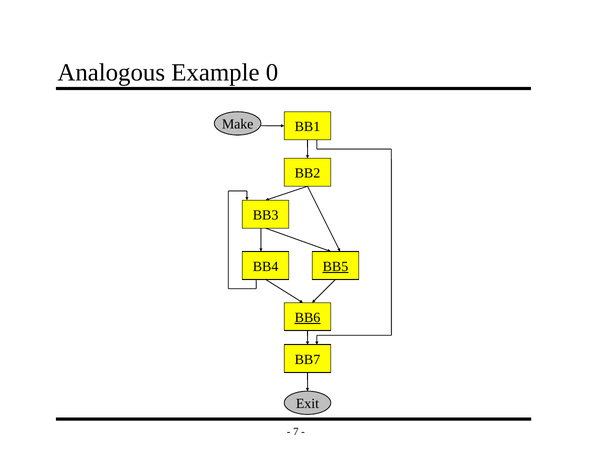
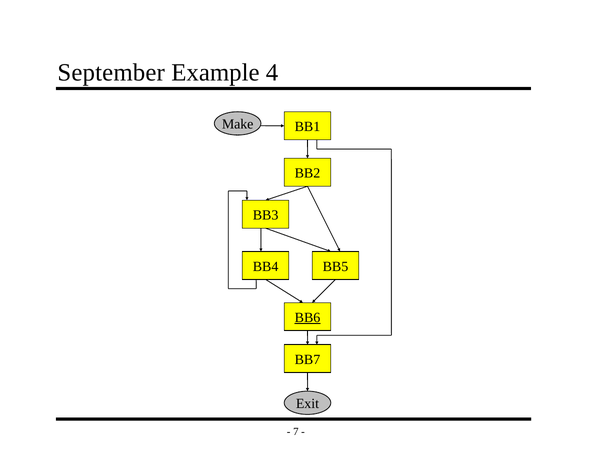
Analogous: Analogous -> September (111, 73)
0: 0 -> 4 (272, 73)
BB5 underline: present -> none (335, 267)
